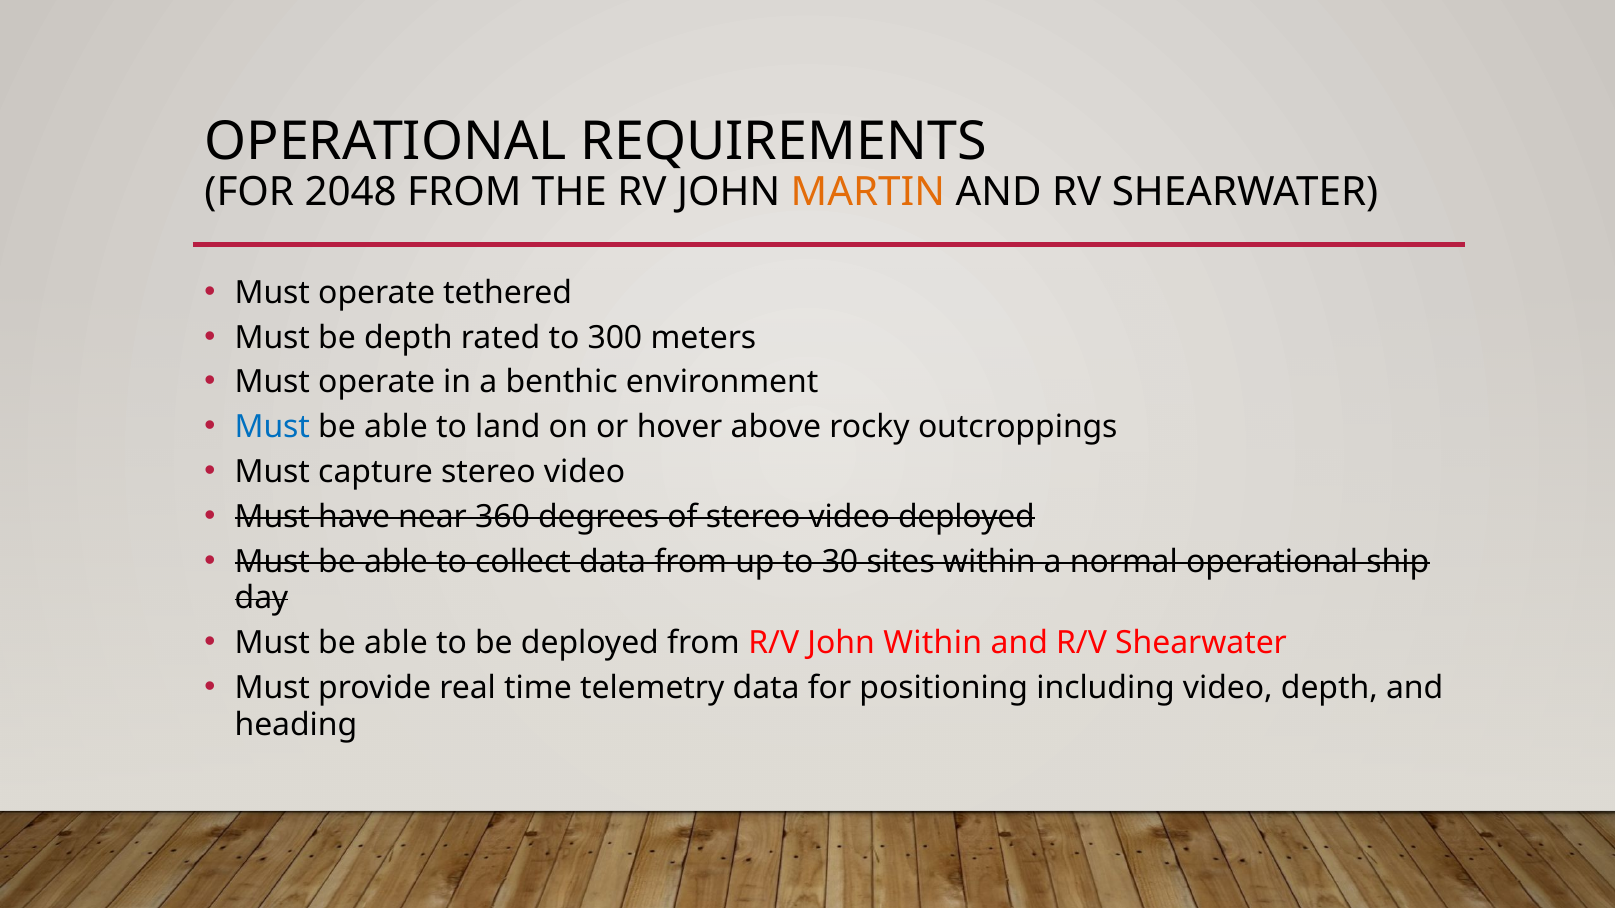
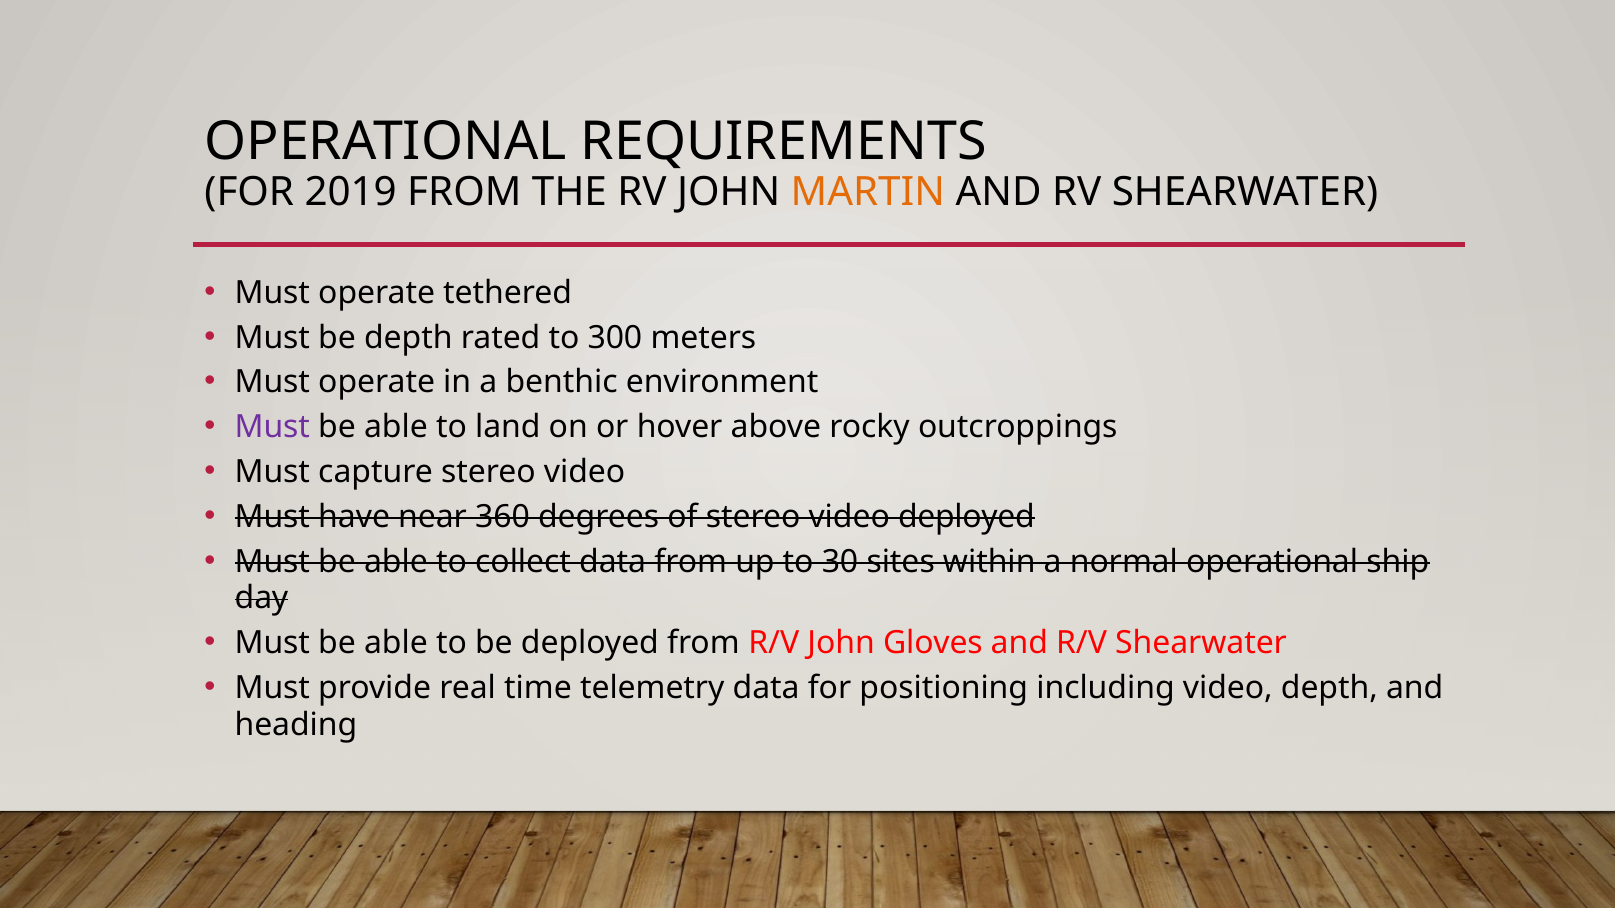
2048: 2048 -> 2019 (351, 192)
Must colour: blue -> purple (272, 427)
John Within: Within -> Gloves (933, 643)
